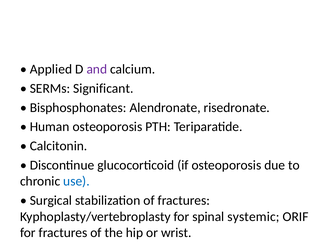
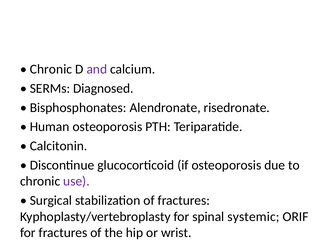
Applied: Applied -> Chronic (51, 69)
Significant: Significant -> Diagnosed (103, 88)
use colour: blue -> purple (76, 181)
